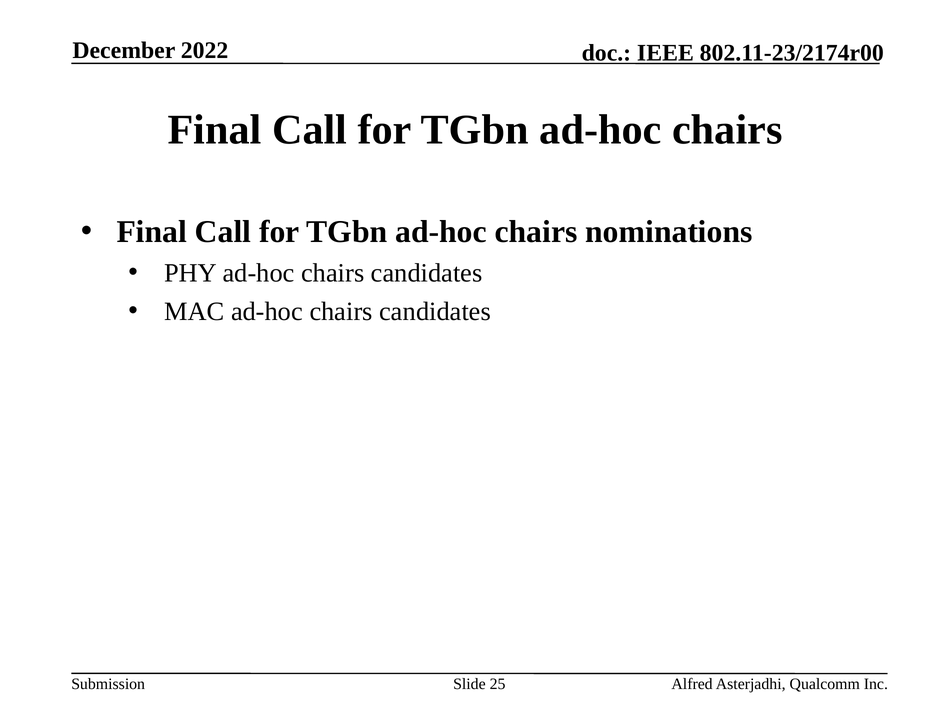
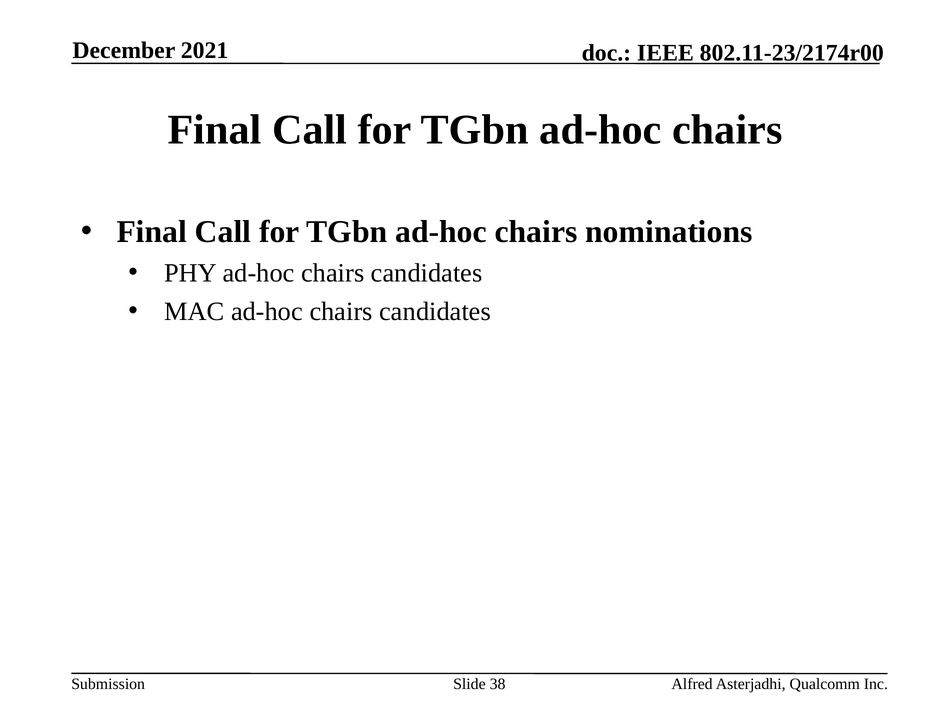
2022: 2022 -> 2021 (205, 50)
25: 25 -> 38 (498, 684)
